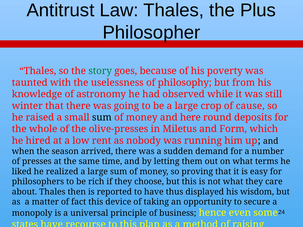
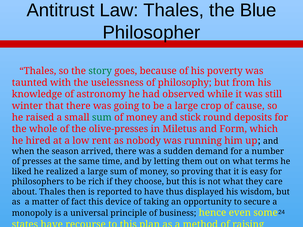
Plus: Plus -> Blue (258, 10)
sum colour: black -> green (102, 118)
here: here -> stick (190, 118)
